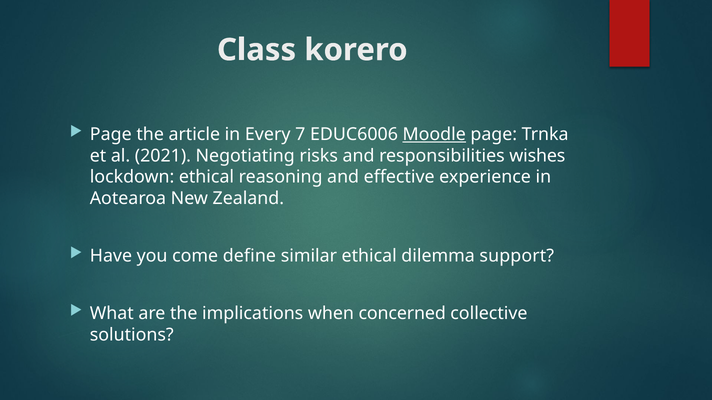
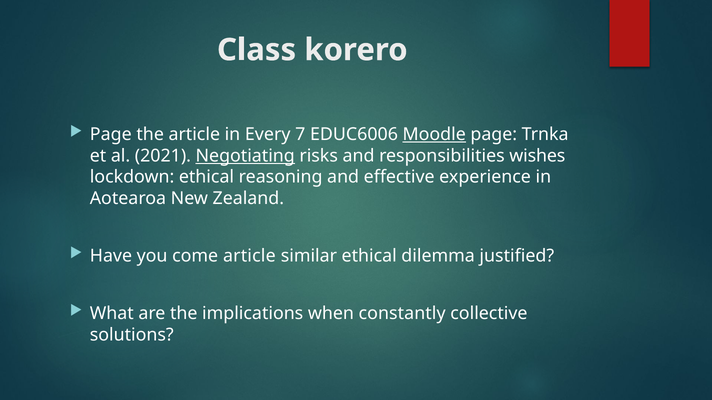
Negotiating underline: none -> present (245, 156)
come define: define -> article (249, 256)
support: support -> justified (517, 256)
concerned: concerned -> constantly (402, 314)
